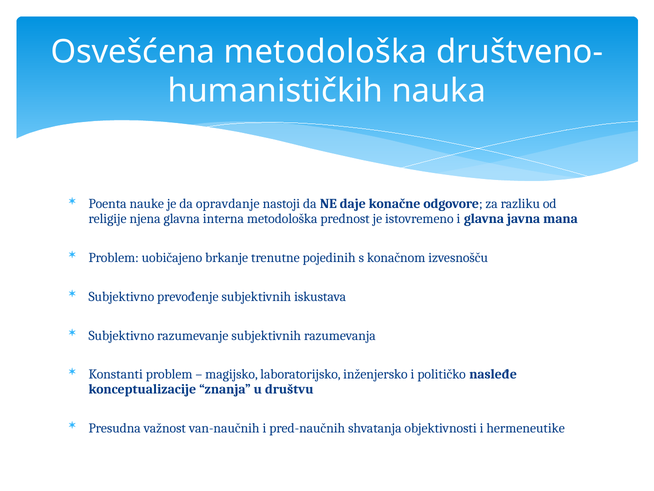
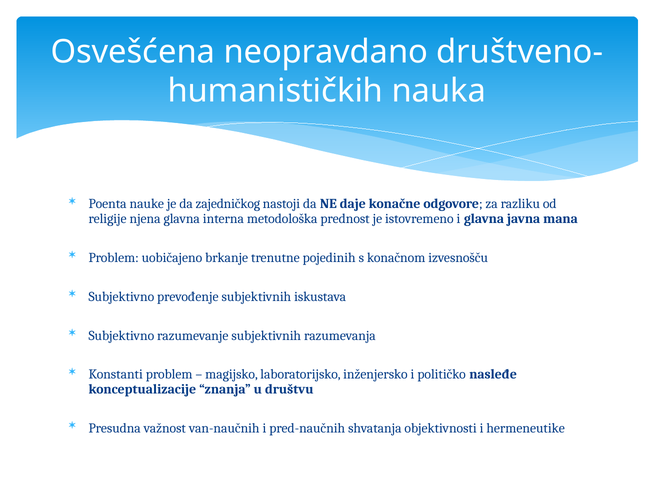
Osvešćena metodološka: metodološka -> neopravdano (326, 52)
opravdanje: opravdanje -> zajedničkog (228, 204)
